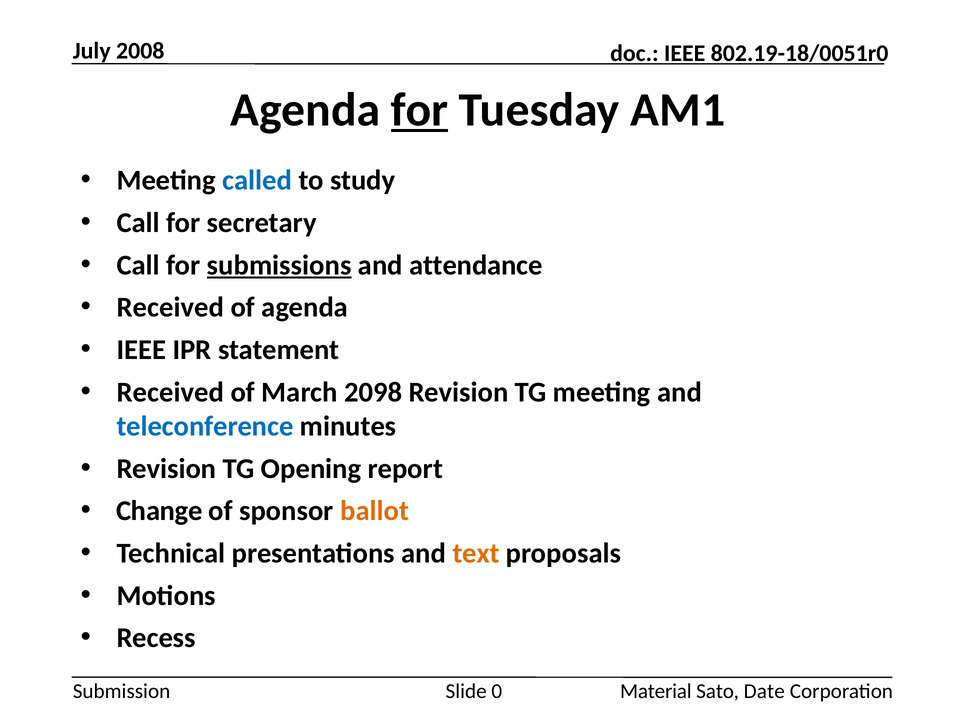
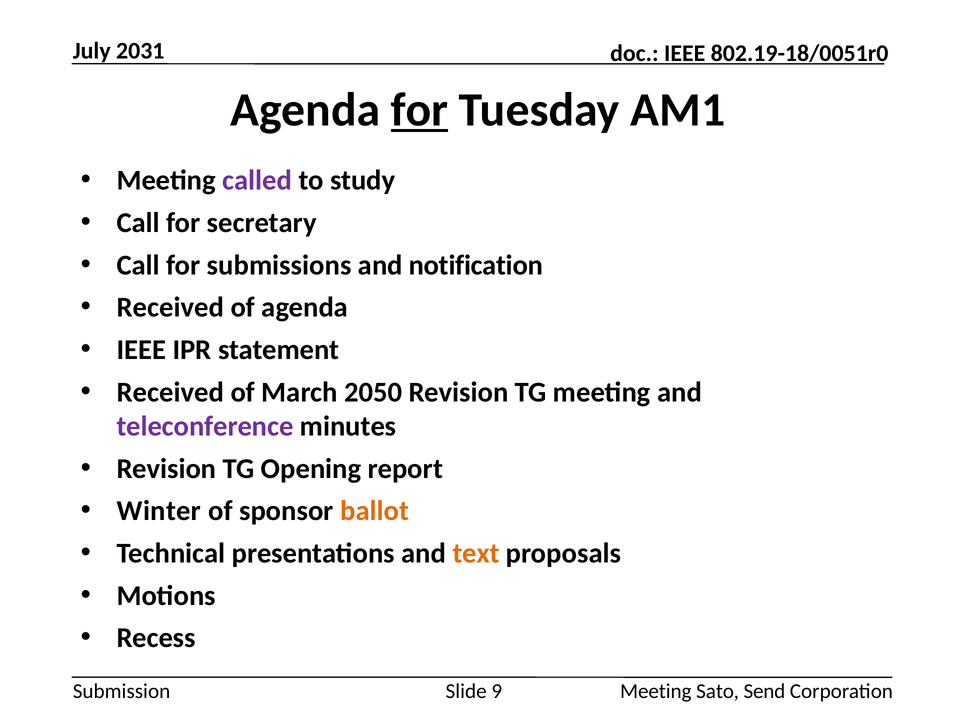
2008: 2008 -> 2031 (140, 51)
called colour: blue -> purple (257, 181)
submissions underline: present -> none (279, 265)
attendance: attendance -> notification (476, 265)
2098: 2098 -> 2050 (373, 392)
teleconference colour: blue -> purple (205, 426)
Change: Change -> Winter (159, 511)
0: 0 -> 9 (497, 691)
Material: Material -> Meeting (656, 691)
Date: Date -> Send (764, 691)
